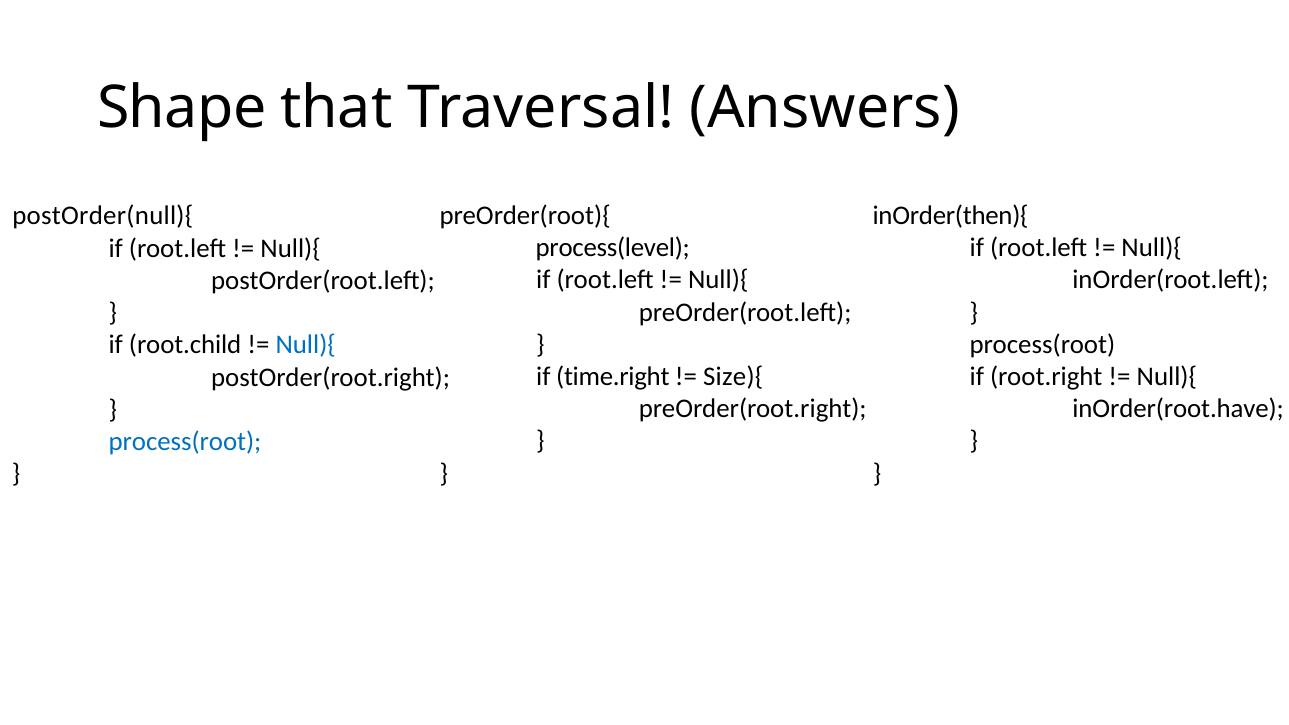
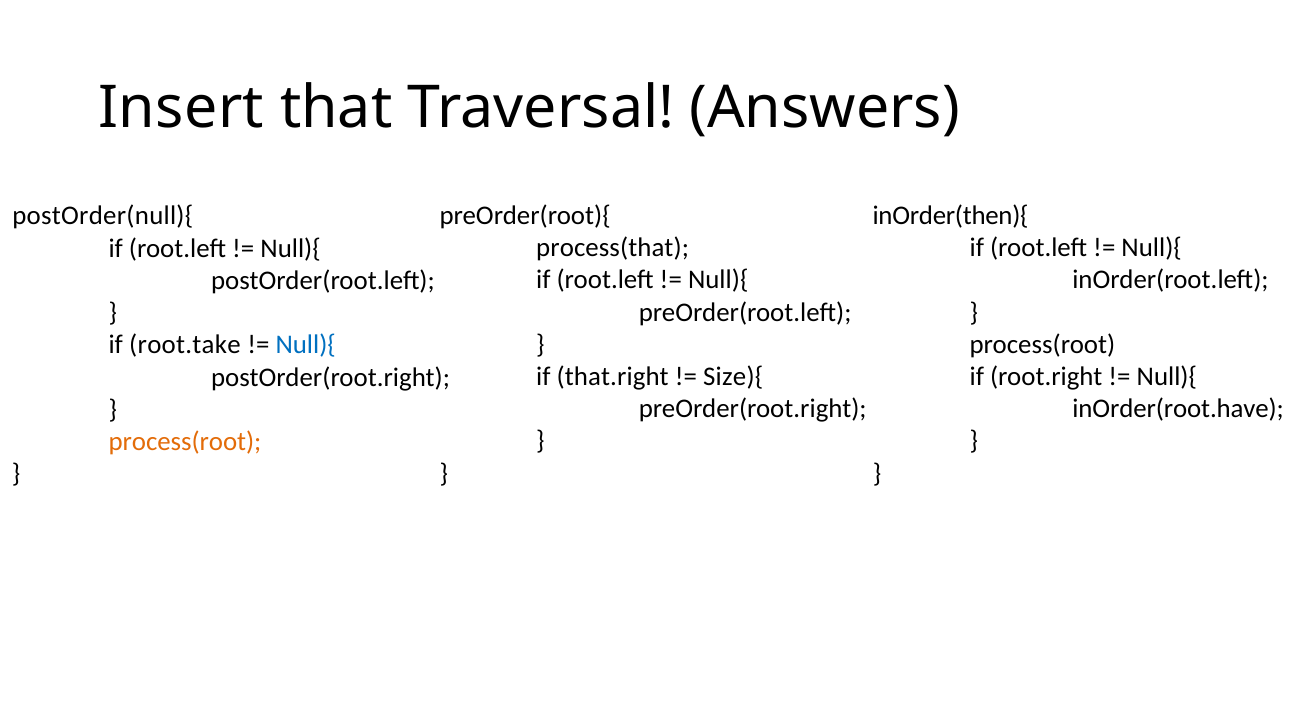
Shape: Shape -> Insert (181, 108)
process(level: process(level -> process(that (613, 248)
root.child: root.child -> root.take (185, 345)
time.right: time.right -> that.right (613, 377)
process(root colour: blue -> orange (185, 442)
